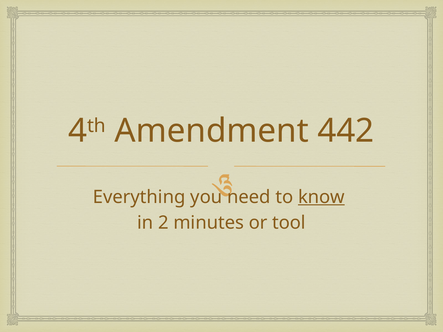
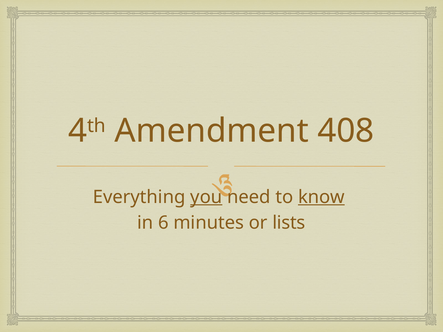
442: 442 -> 408 (346, 131)
you underline: none -> present (206, 197)
2: 2 -> 6 (163, 223)
tool: tool -> lists (289, 223)
